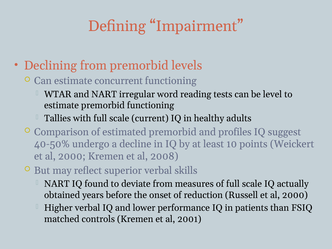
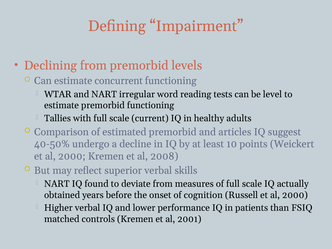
profiles: profiles -> articles (235, 132)
reduction: reduction -> cognition (203, 195)
